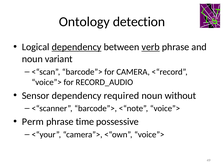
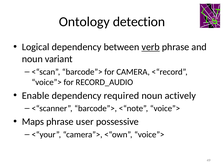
dependency underline: present -> none (77, 47)
Sensor: Sensor -> Enable (36, 96)
without: without -> actively (180, 96)
Perm: Perm -> Maps (33, 122)
time: time -> user (85, 122)
